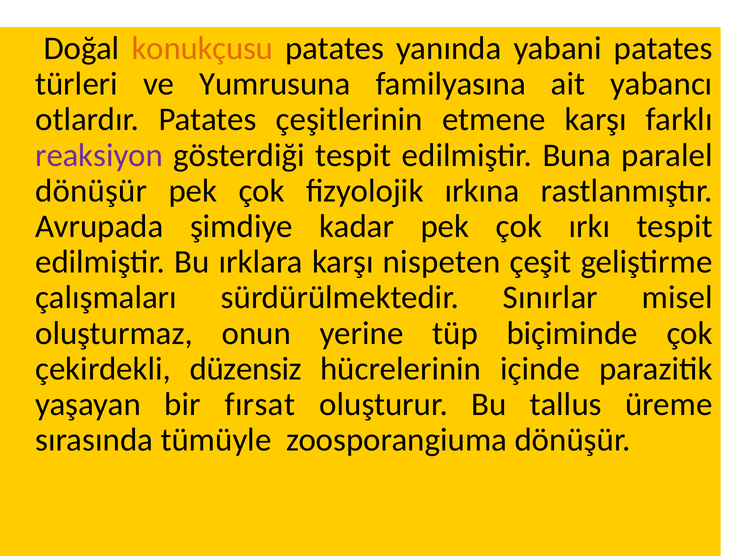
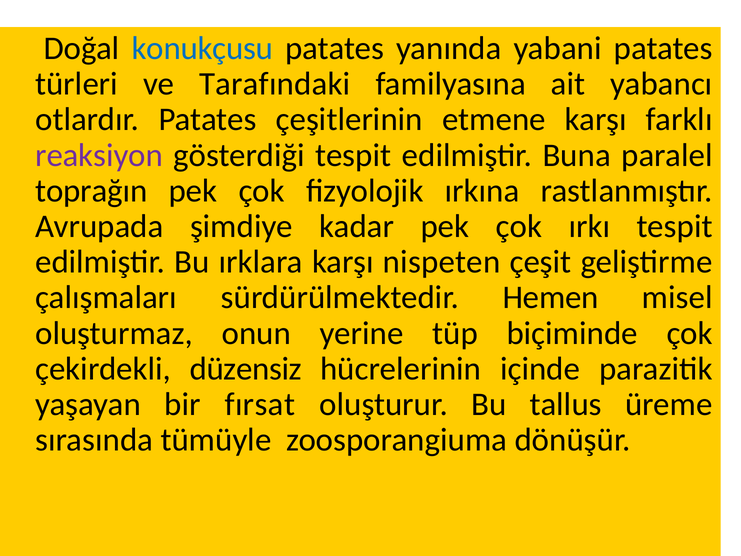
konukçusu colour: orange -> blue (202, 48)
Yumrusuna: Yumrusuna -> Tarafındaki (275, 84)
dönüşür: dönüşür -> toprağın (91, 191)
Sınırlar: Sınırlar -> Hemen (551, 297)
